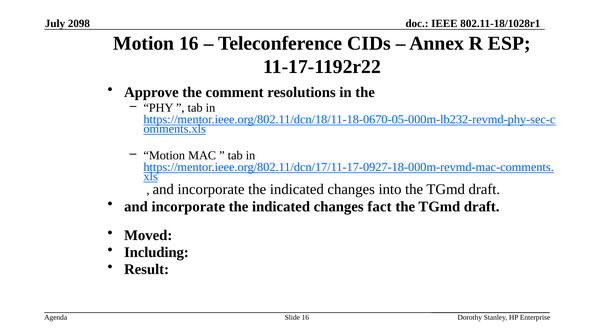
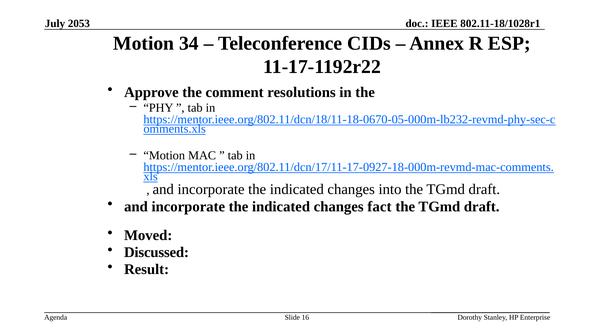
2098: 2098 -> 2053 (79, 24)
Motion 16: 16 -> 34 (189, 43)
Including: Including -> Discussed (156, 253)
